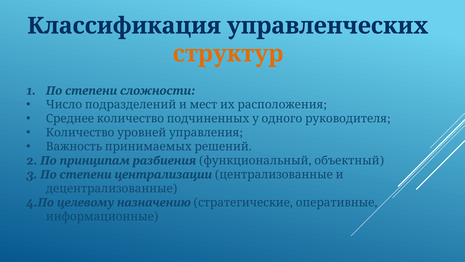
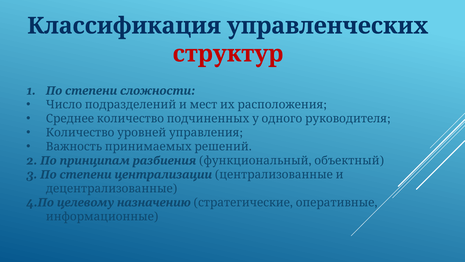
структур colour: orange -> red (228, 54)
